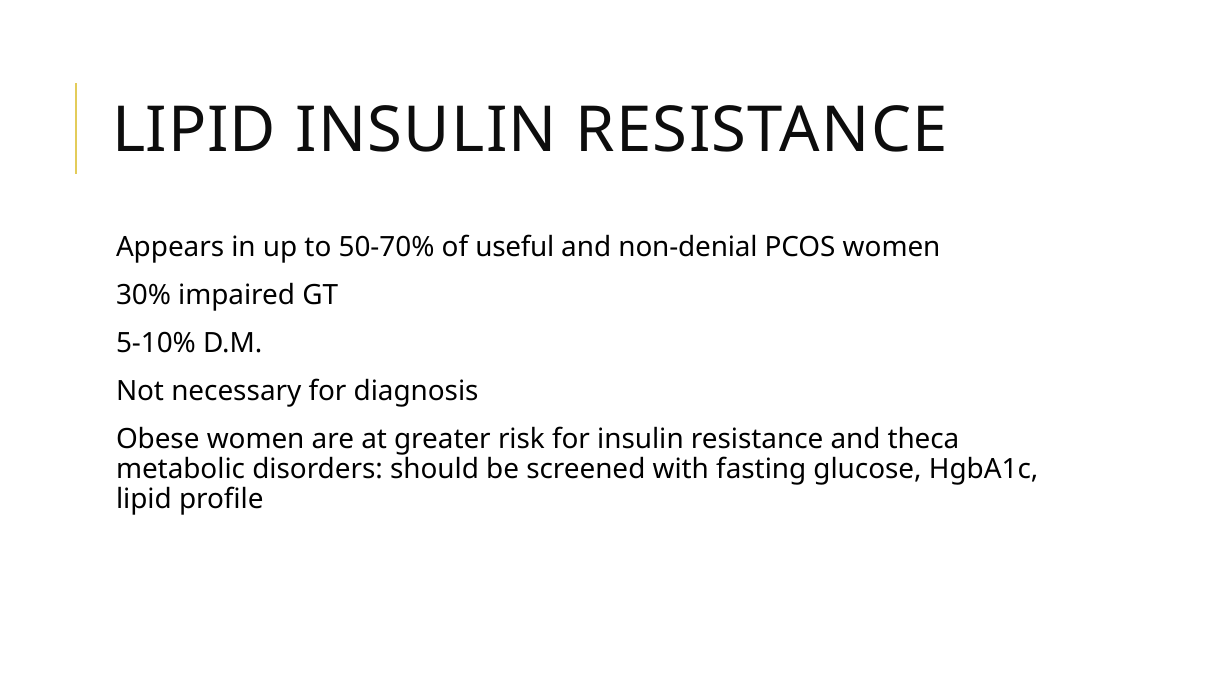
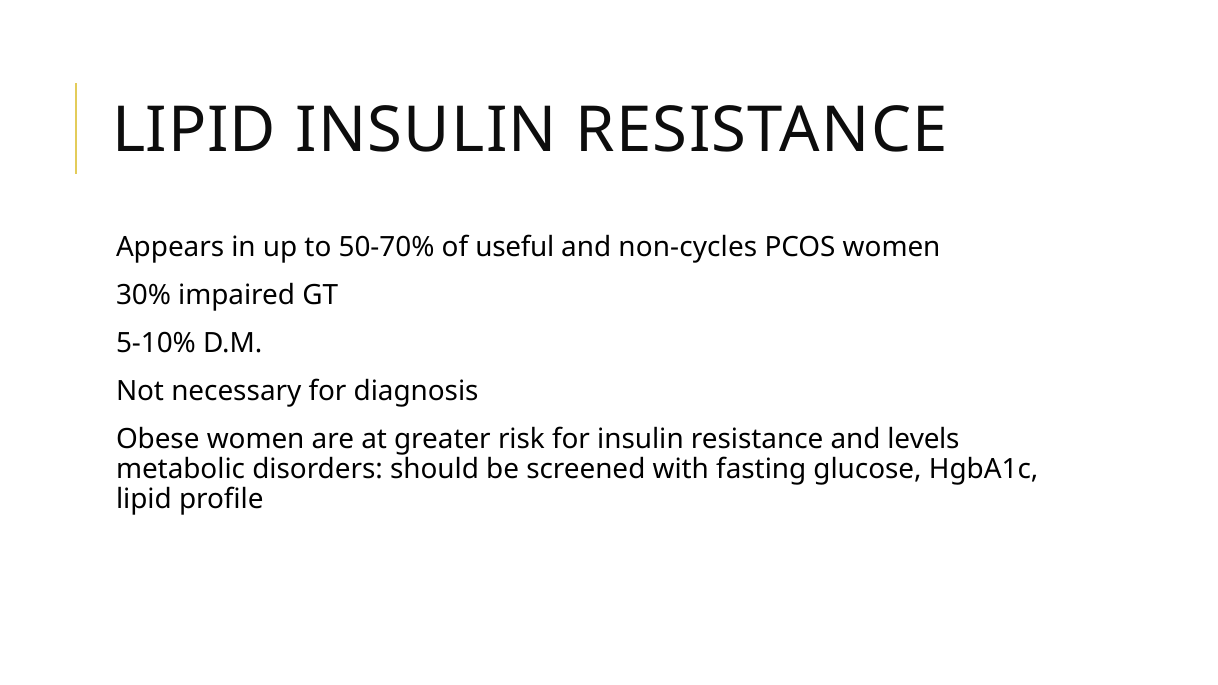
non-denial: non-denial -> non-cycles (688, 248)
theca: theca -> levels (924, 439)
